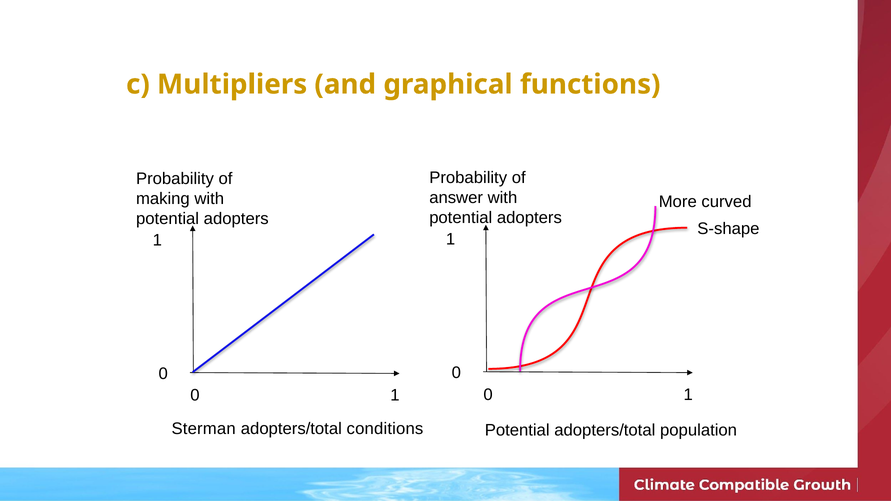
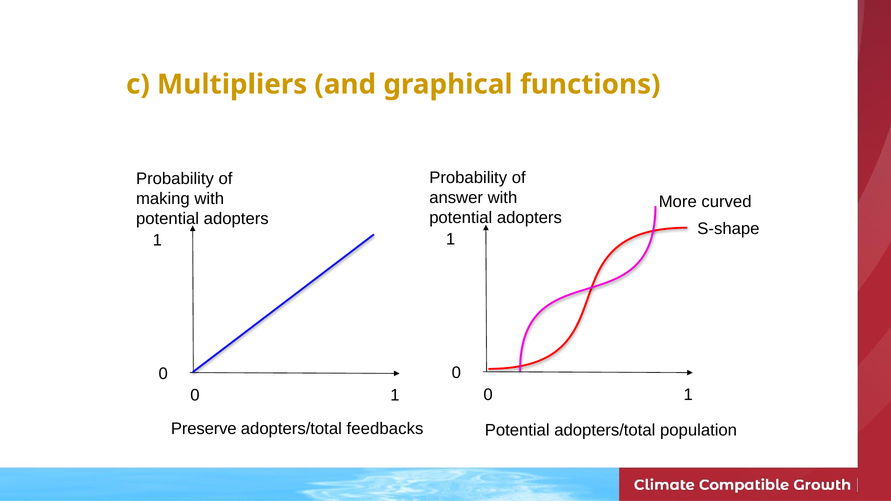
Sterman: Sterman -> Preserve (204, 429)
conditions: conditions -> feedbacks (385, 429)
